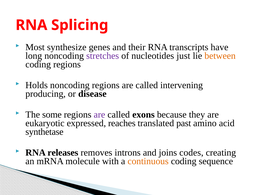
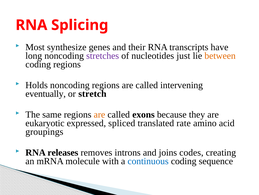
producing: producing -> eventually (46, 93)
disease: disease -> stretch (92, 93)
some: some -> same (52, 114)
are colour: purple -> orange (99, 114)
reaches: reaches -> spliced (122, 123)
past: past -> rate (184, 123)
synthetase: synthetase -> groupings (44, 131)
continuous colour: orange -> blue (148, 161)
